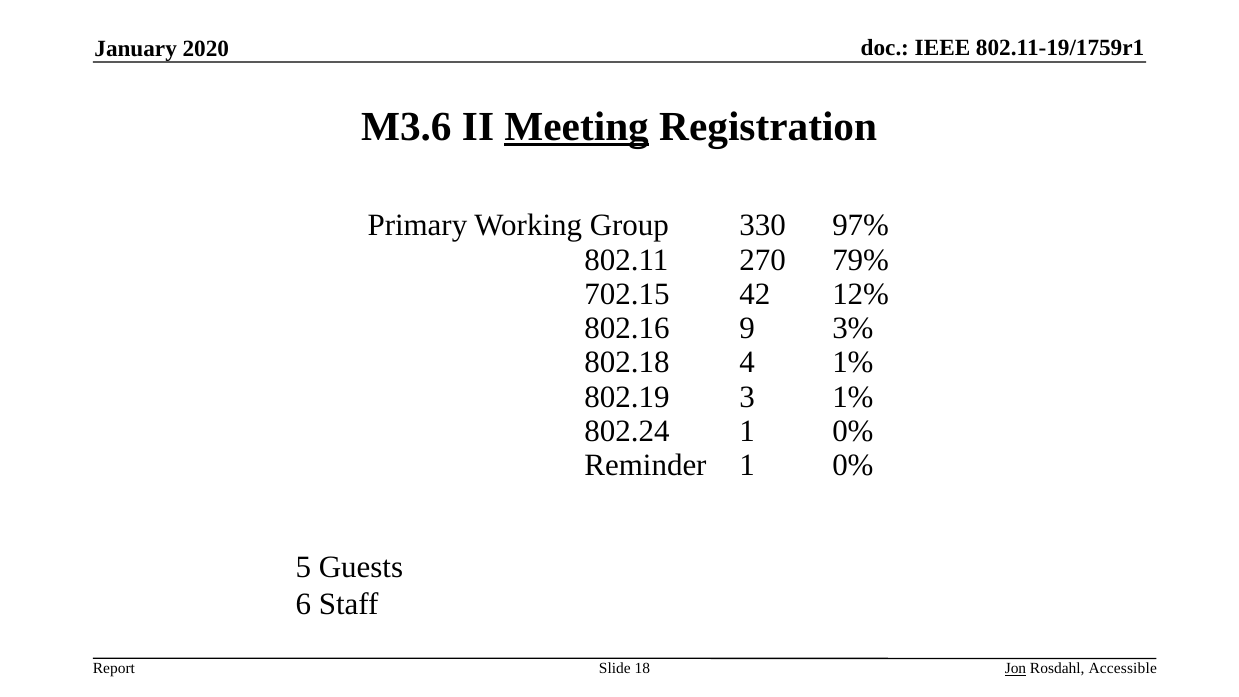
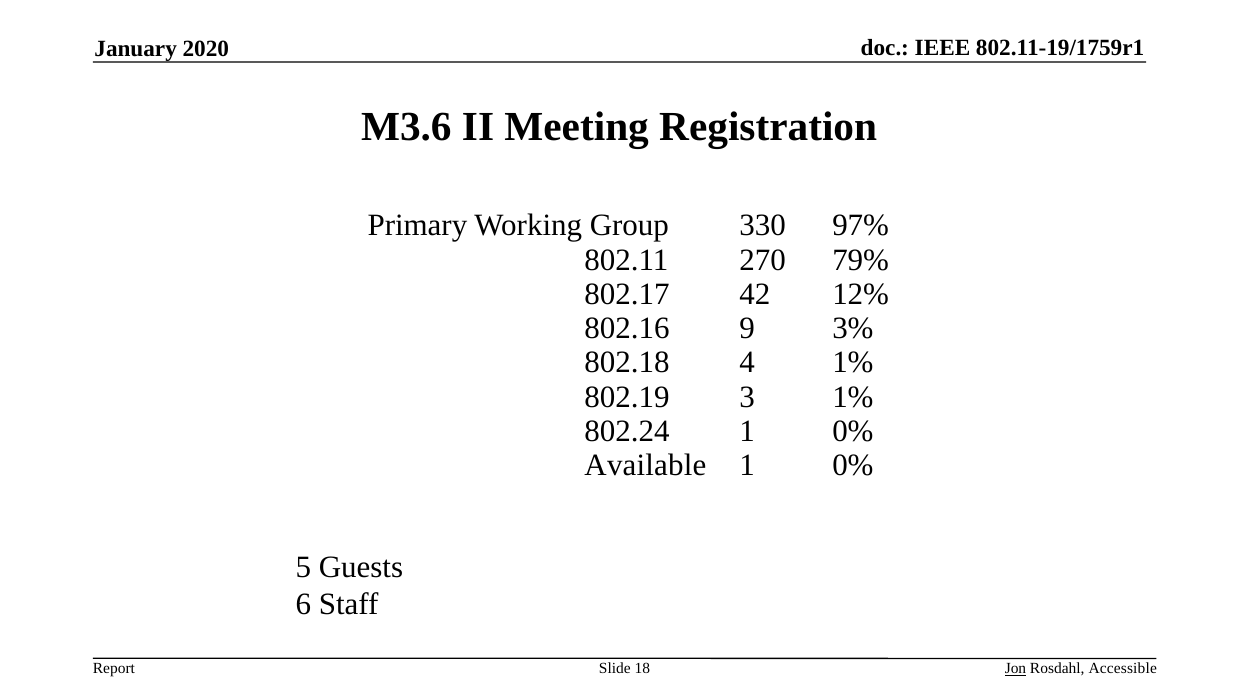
Meeting underline: present -> none (577, 127)
702.15: 702.15 -> 802.17 (627, 294)
Reminder: Reminder -> Available (645, 465)
